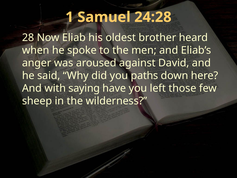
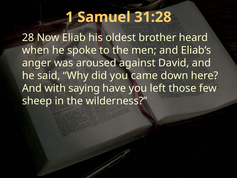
24:28: 24:28 -> 31:28 (153, 17)
paths: paths -> came (144, 75)
